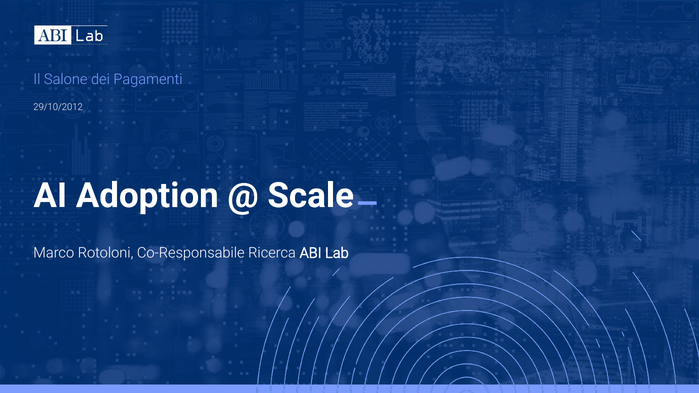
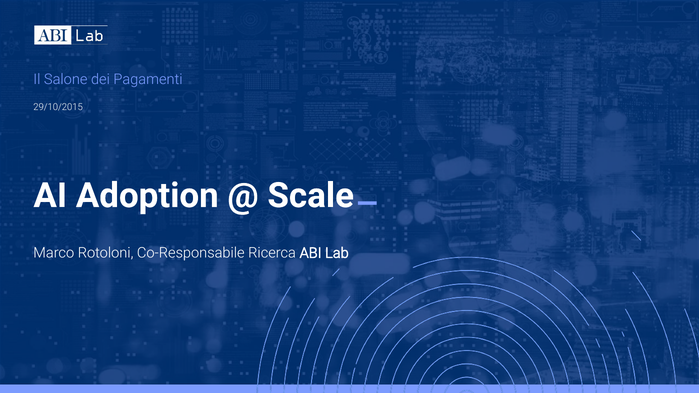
29/10/2012: 29/10/2012 -> 29/10/2015 (58, 107)
